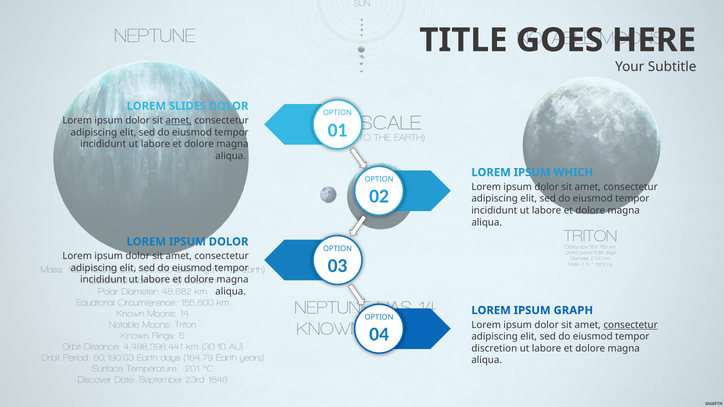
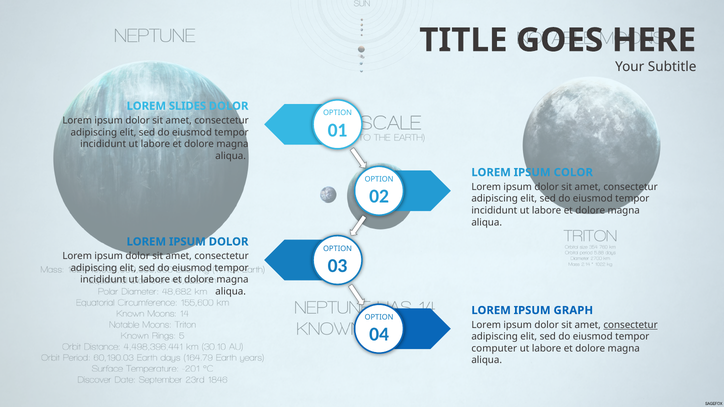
amet underline: present -> none (179, 121)
WHICH: WHICH -> COLOR (573, 173)
discretion: discretion -> computer (494, 349)
